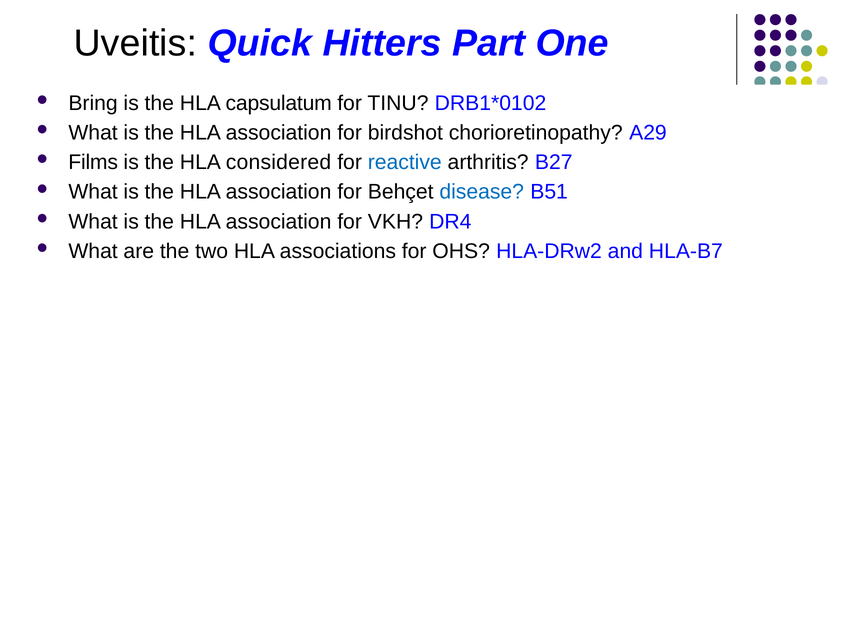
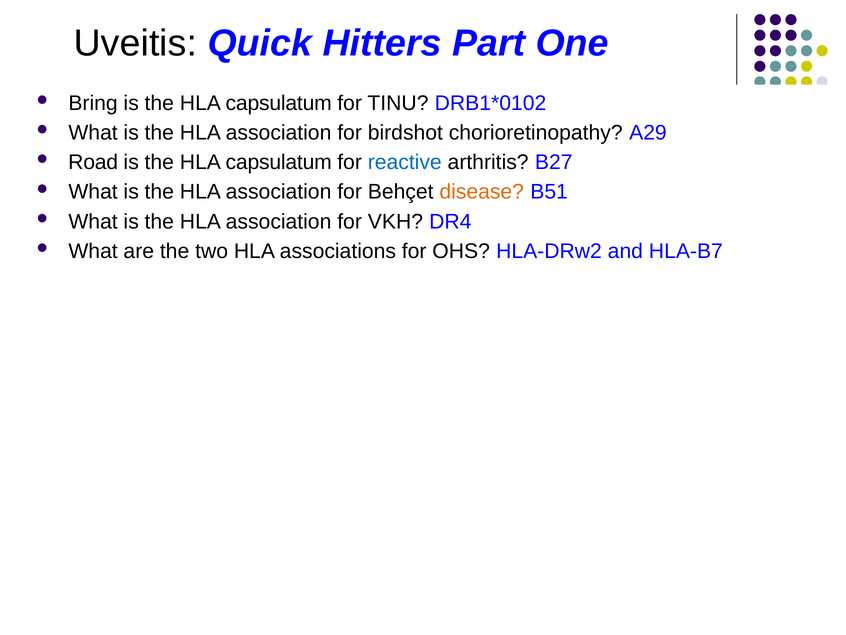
Films: Films -> Road (93, 162)
considered: considered -> capsulatum (279, 162)
disease colour: blue -> orange (482, 192)
